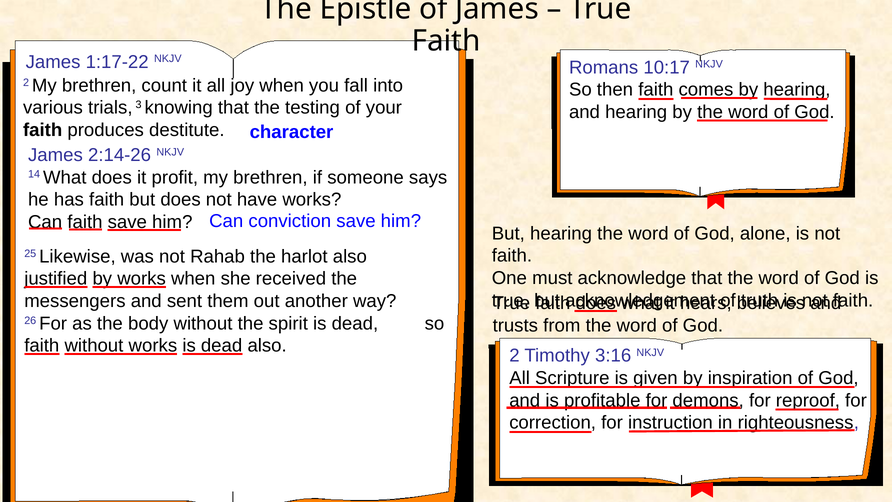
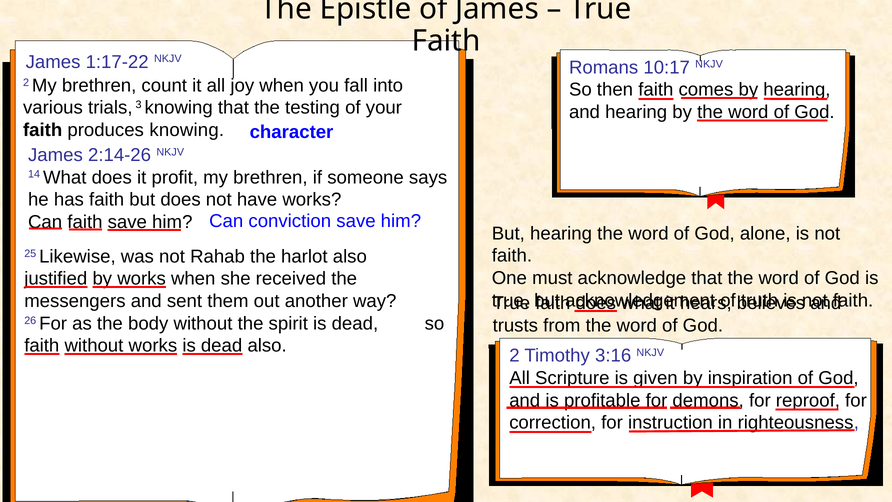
produces destitute: destitute -> knowing (187, 130)
